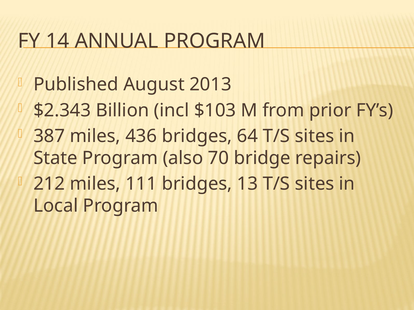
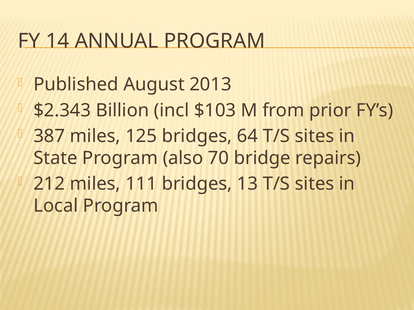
436: 436 -> 125 (141, 136)
